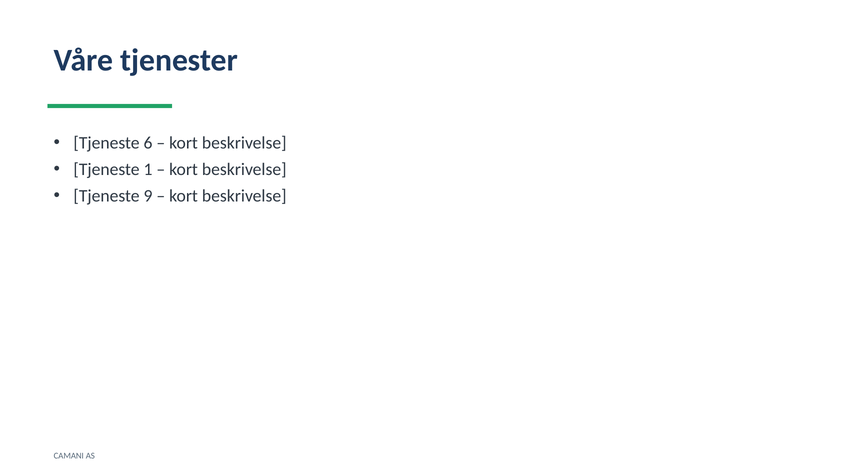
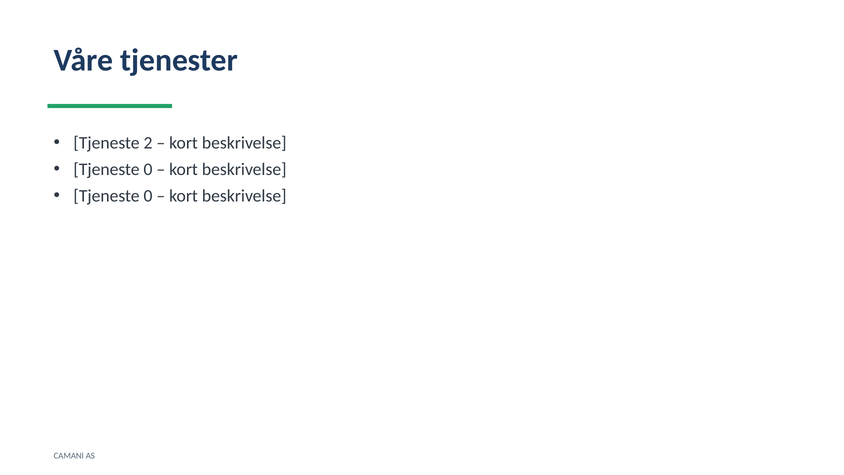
6: 6 -> 2 (148, 143)
1: 1 -> 0 (148, 169)
9: 9 -> 0 (148, 196)
